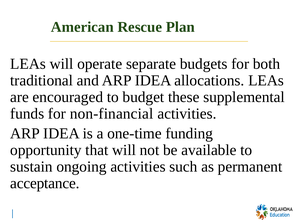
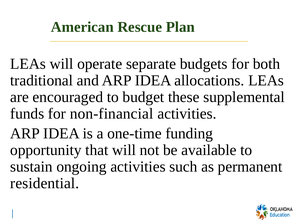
acceptance: acceptance -> residential (45, 183)
